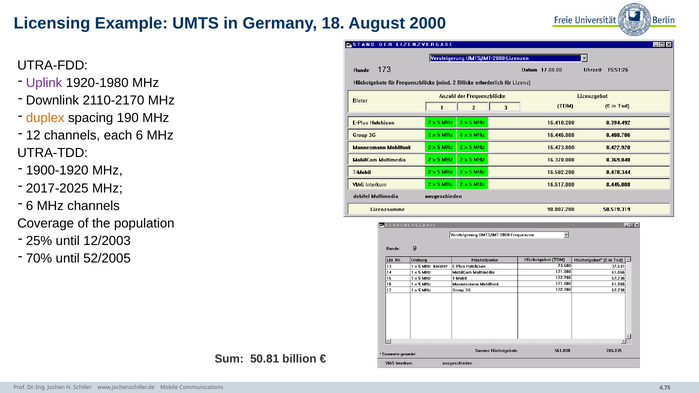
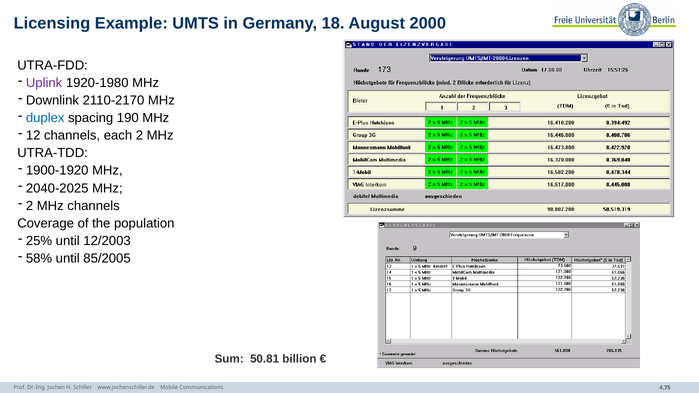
duplex colour: orange -> blue (45, 118)
each 6: 6 -> 2 (139, 136)
2017-2025: 2017-2025 -> 2040-2025 (57, 188)
6: 6 -> 2 (30, 206)
70%: 70% -> 58% (39, 259)
52/2005: 52/2005 -> 85/2005 (107, 259)
